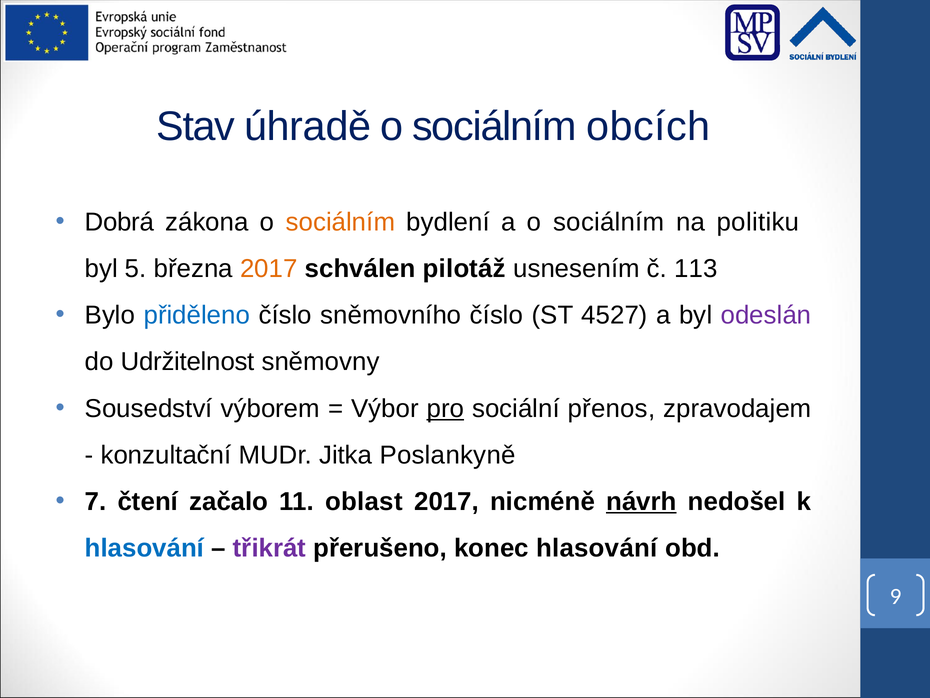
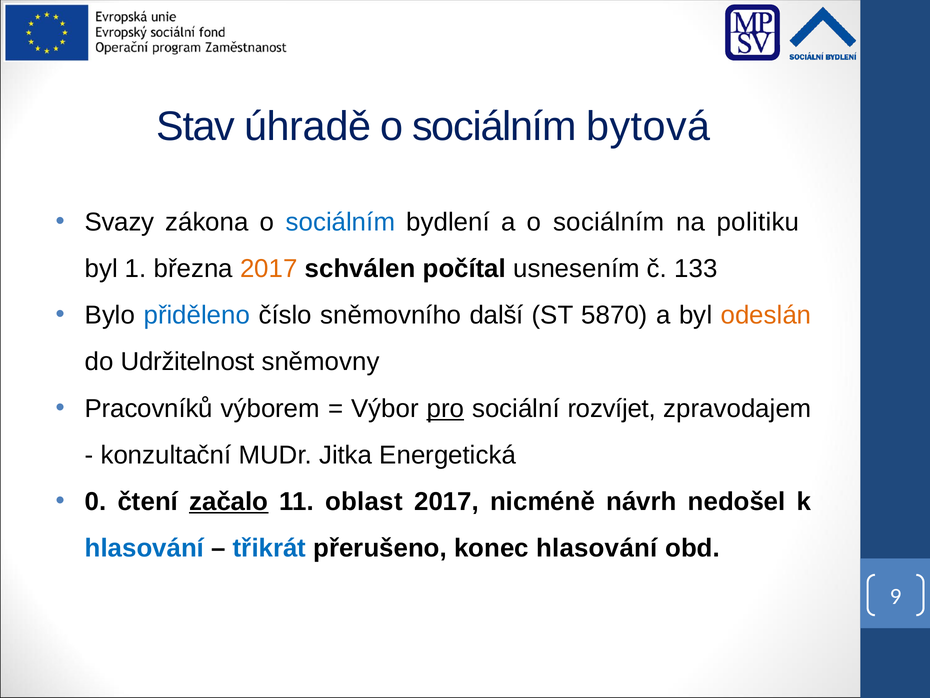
obcích: obcích -> bytová (648, 126)
Dobrá: Dobrá -> Svazy (119, 222)
sociálním colour: orange -> blue (340, 222)
5: 5 -> 1 (136, 269)
pilotáž: pilotáž -> počítal (464, 269)
113: 113 -> 133 (696, 269)
sněmovního číslo: číslo -> další (497, 315)
4527: 4527 -> 5870 (615, 315)
odeslán colour: purple -> orange (766, 315)
Sousedství: Sousedství -> Pracovníků (149, 408)
přenos: přenos -> rozvíjet (612, 408)
Poslankyně: Poslankyně -> Energetická (448, 455)
7: 7 -> 0 (96, 501)
začalo underline: none -> present (229, 501)
návrh underline: present -> none (641, 501)
třikrát colour: purple -> blue (269, 548)
